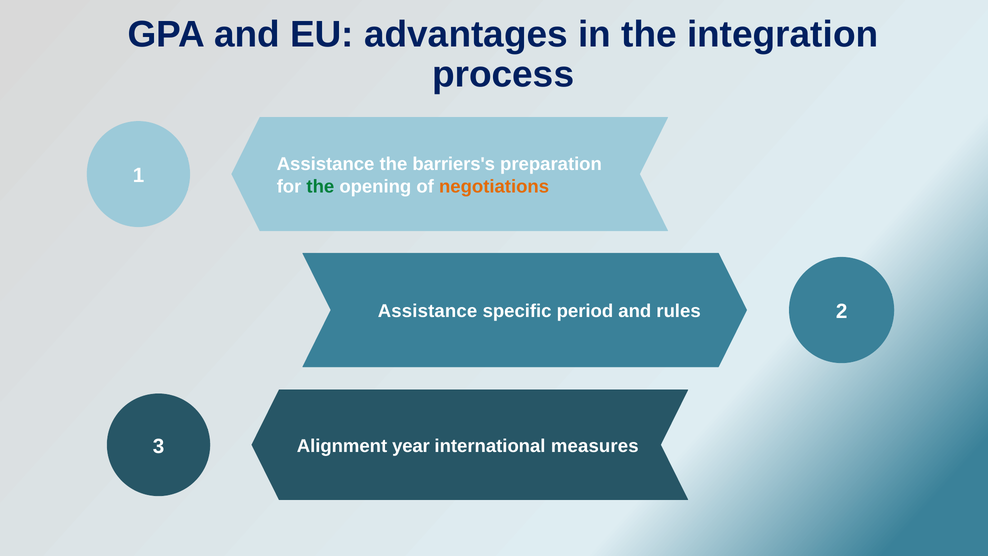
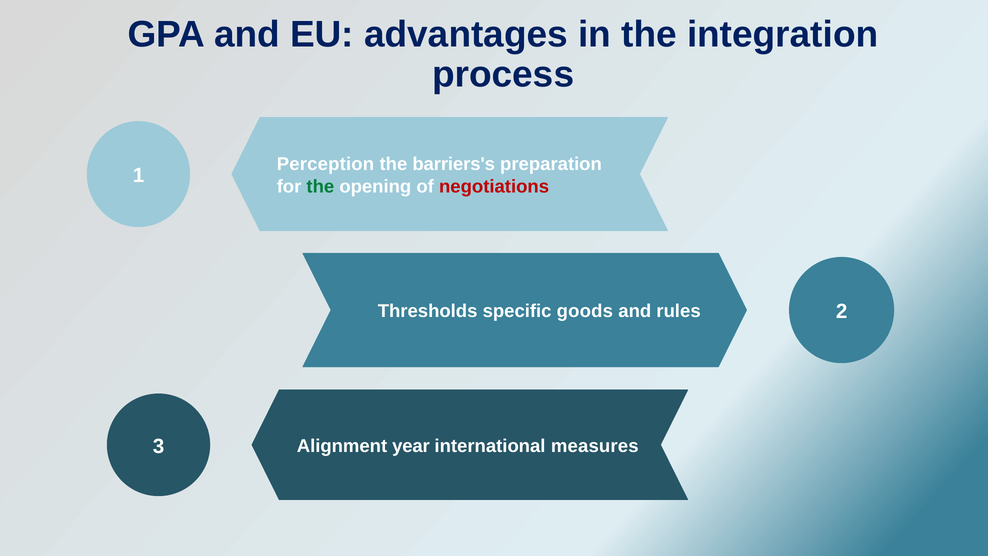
Assistance: Assistance -> Perception (325, 164)
negotiations colour: orange -> red (494, 186)
Assistance: Assistance -> Thresholds (428, 311)
period: period -> goods (585, 311)
